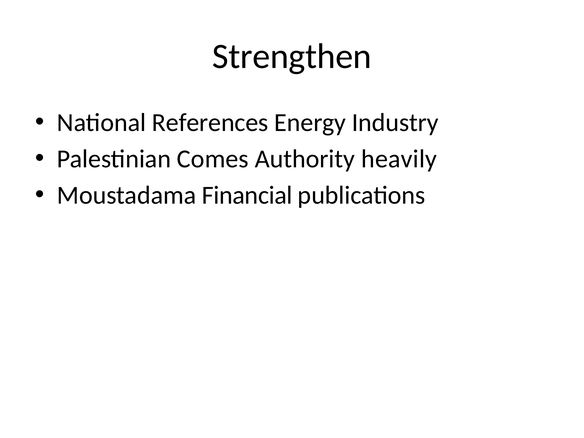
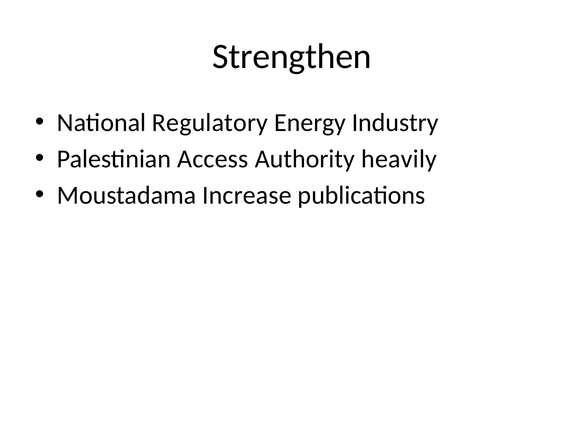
References: References -> Regulatory (210, 123)
Comes: Comes -> Access (213, 159)
Financial: Financial -> Increase (247, 195)
